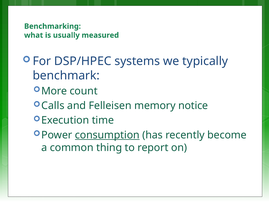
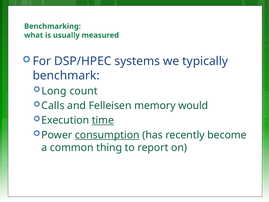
More: More -> Long (54, 91)
notice: notice -> would (193, 106)
time underline: none -> present (103, 120)
